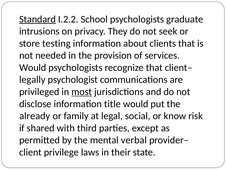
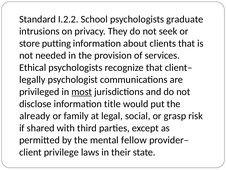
Standard underline: present -> none (38, 19)
testing: testing -> putting (56, 43)
Would: Would -> Ethical (33, 67)
know: know -> grasp (175, 116)
verbal: verbal -> fellow (134, 140)
